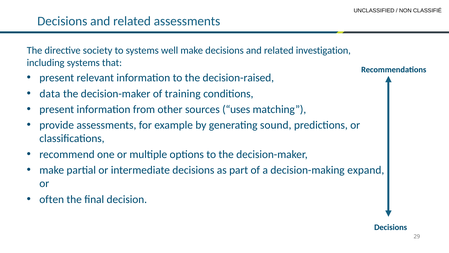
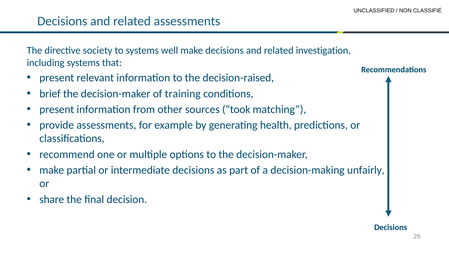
data: data -> brief (50, 93)
uses: uses -> took (236, 109)
sound: sound -> health (276, 125)
expand: expand -> unfairly (366, 170)
often: often -> share (52, 199)
